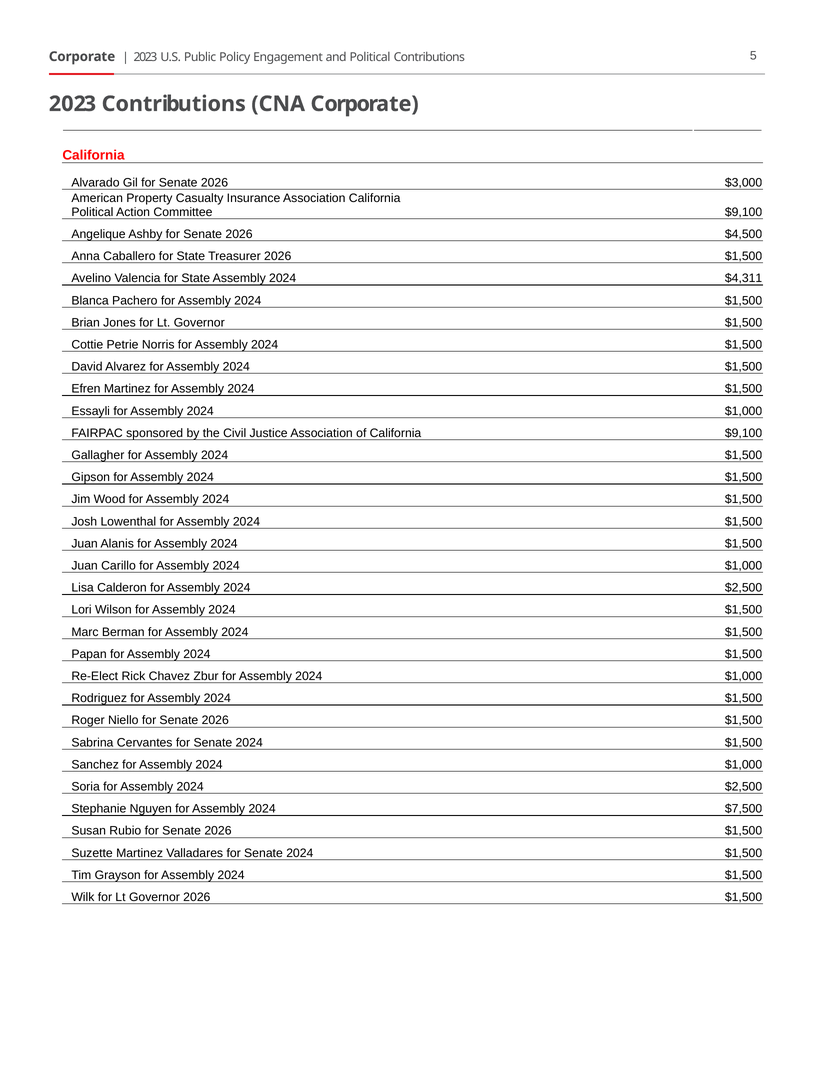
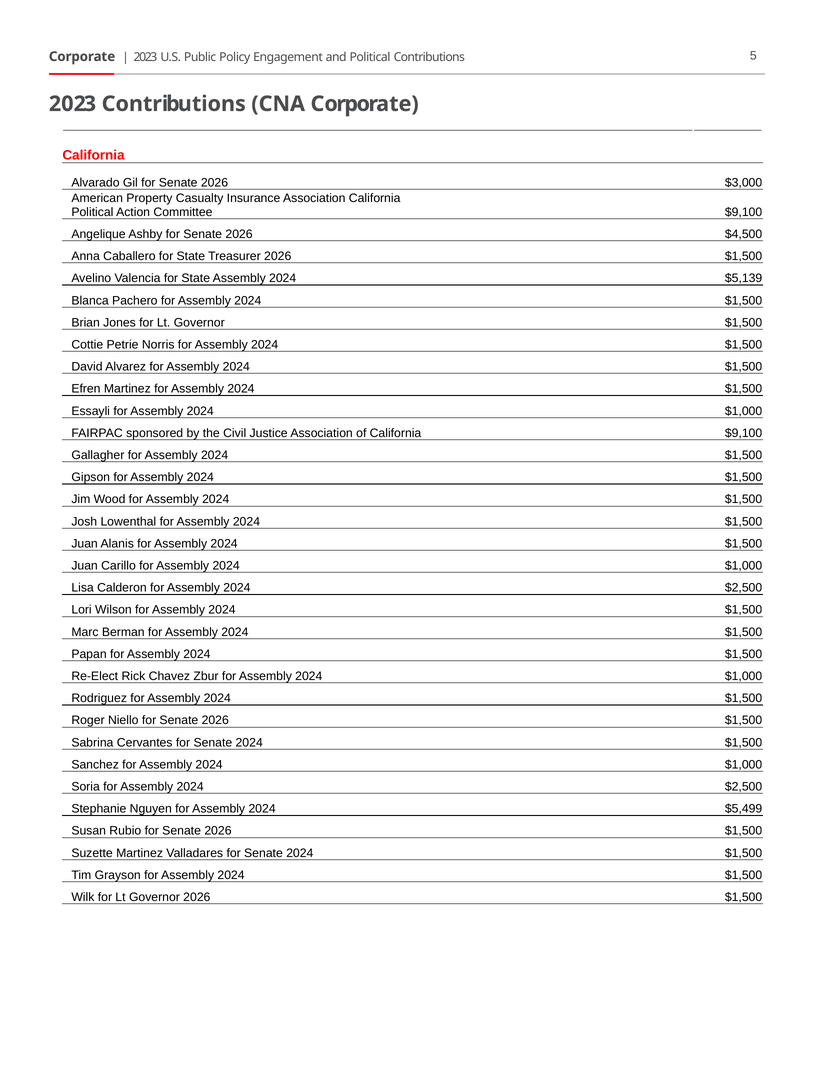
$4,311: $4,311 -> $5,139 (744, 278)
$7,500: $7,500 -> $5,499 (744, 809)
